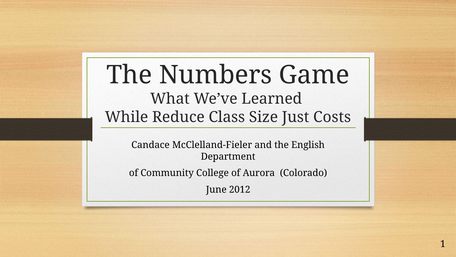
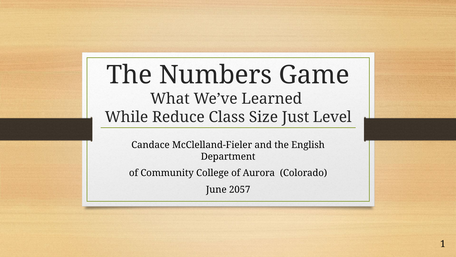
Costs: Costs -> Level (332, 117)
2012: 2012 -> 2057 (240, 189)
